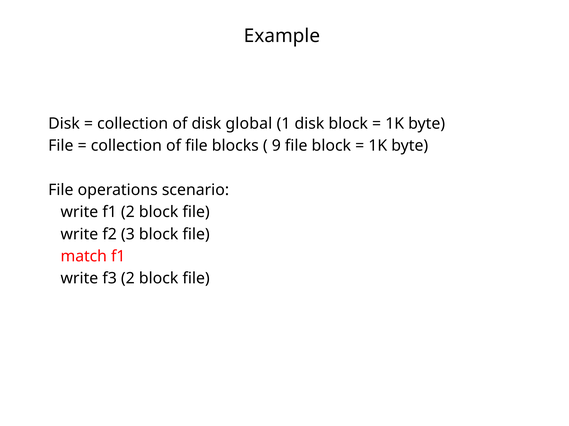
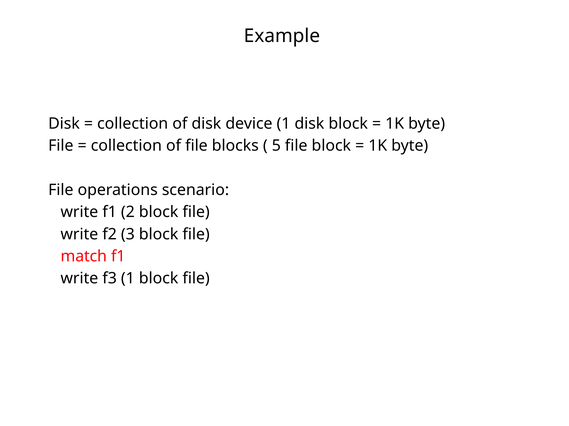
global: global -> device (249, 124)
9: 9 -> 5 (276, 146)
f3 2: 2 -> 1 (128, 279)
